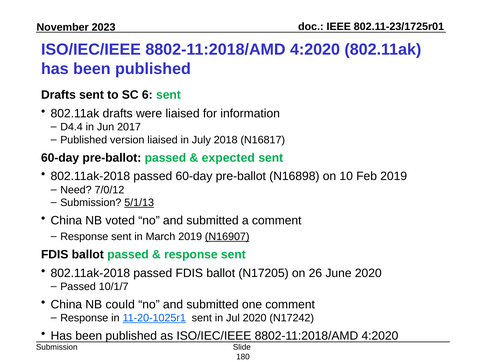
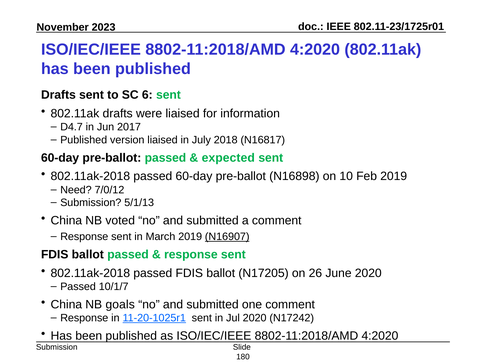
D4.4: D4.4 -> D4.7 (72, 127)
5/1/13 underline: present -> none (139, 202)
could: could -> goals (120, 304)
